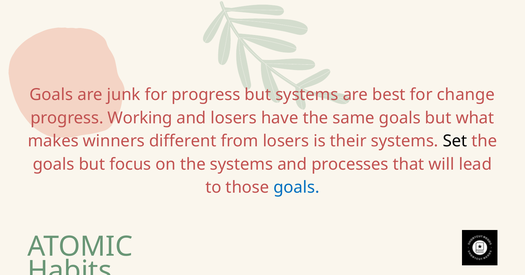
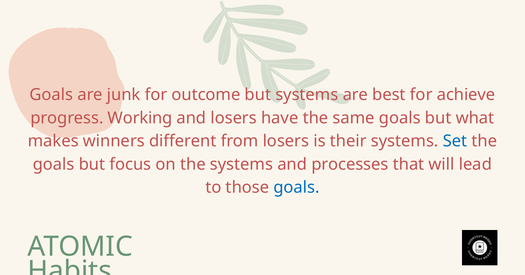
for progress: progress -> outcome (206, 95)
change: change -> achieve (466, 95)
Set colour: black -> blue (455, 141)
